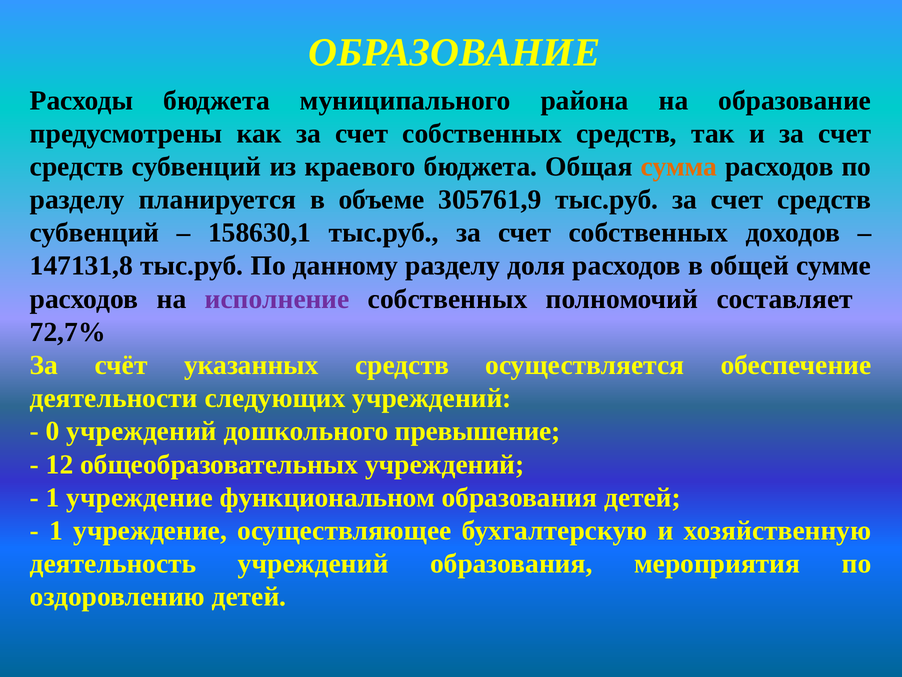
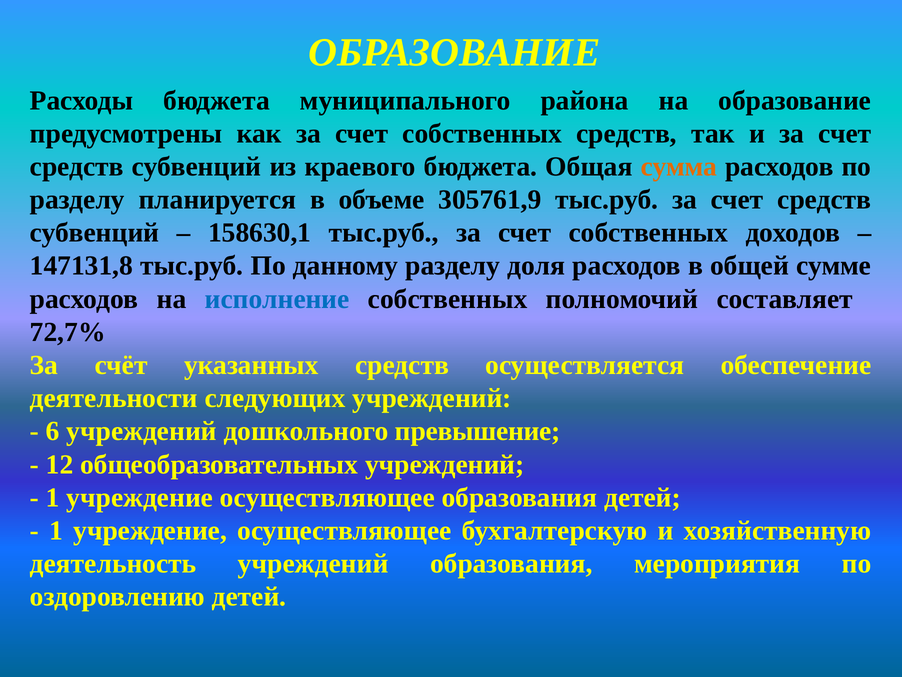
исполнение colour: purple -> blue (277, 299)
0: 0 -> 6 (53, 431)
функциональном: функциональном -> осуществляющее (327, 497)
